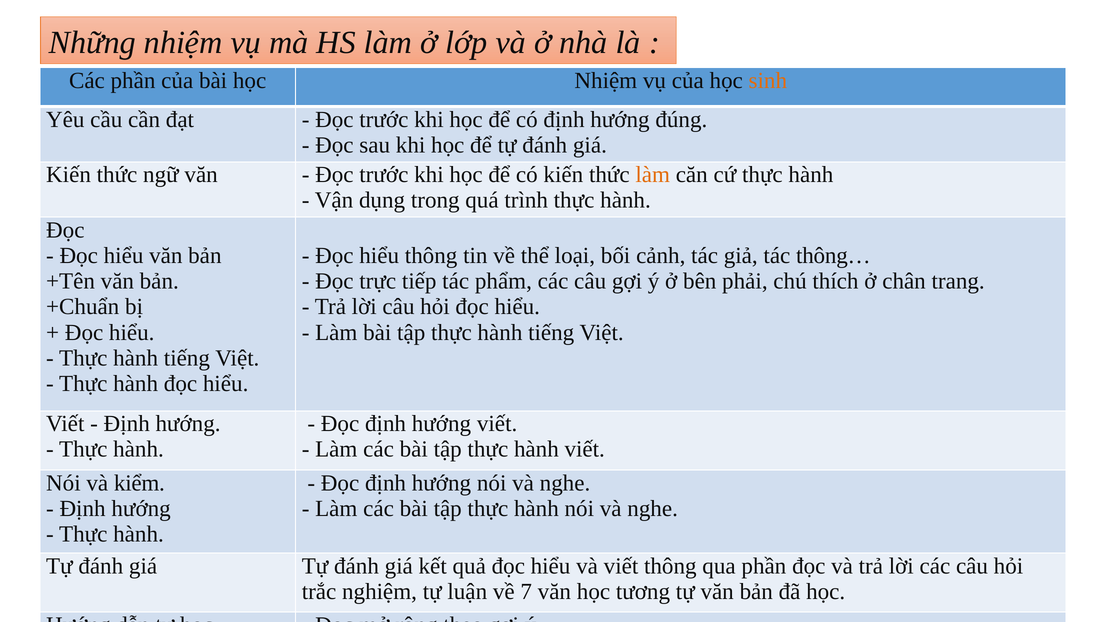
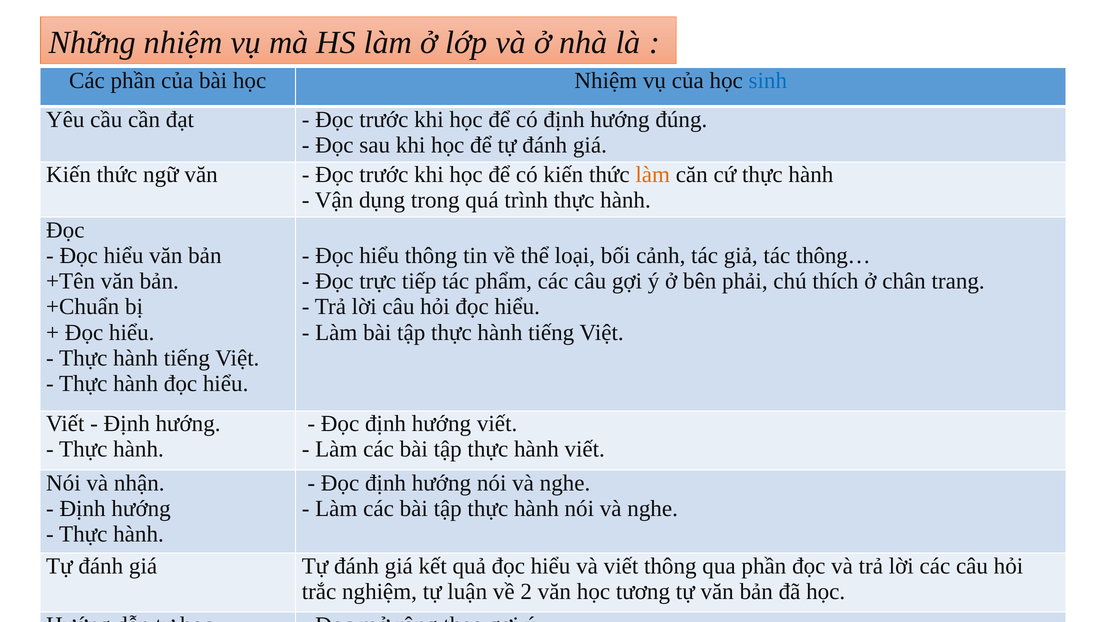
sinh colour: orange -> blue (768, 80)
kiểm: kiểm -> nhận (139, 483)
7: 7 -> 2 (526, 592)
